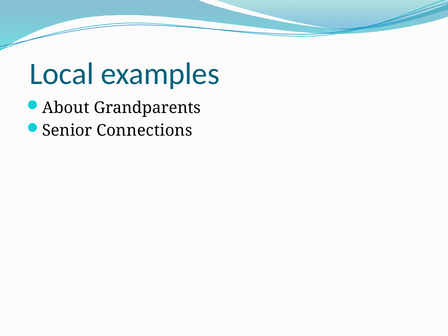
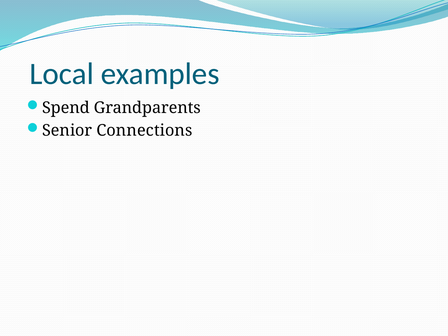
About: About -> Spend (66, 108)
